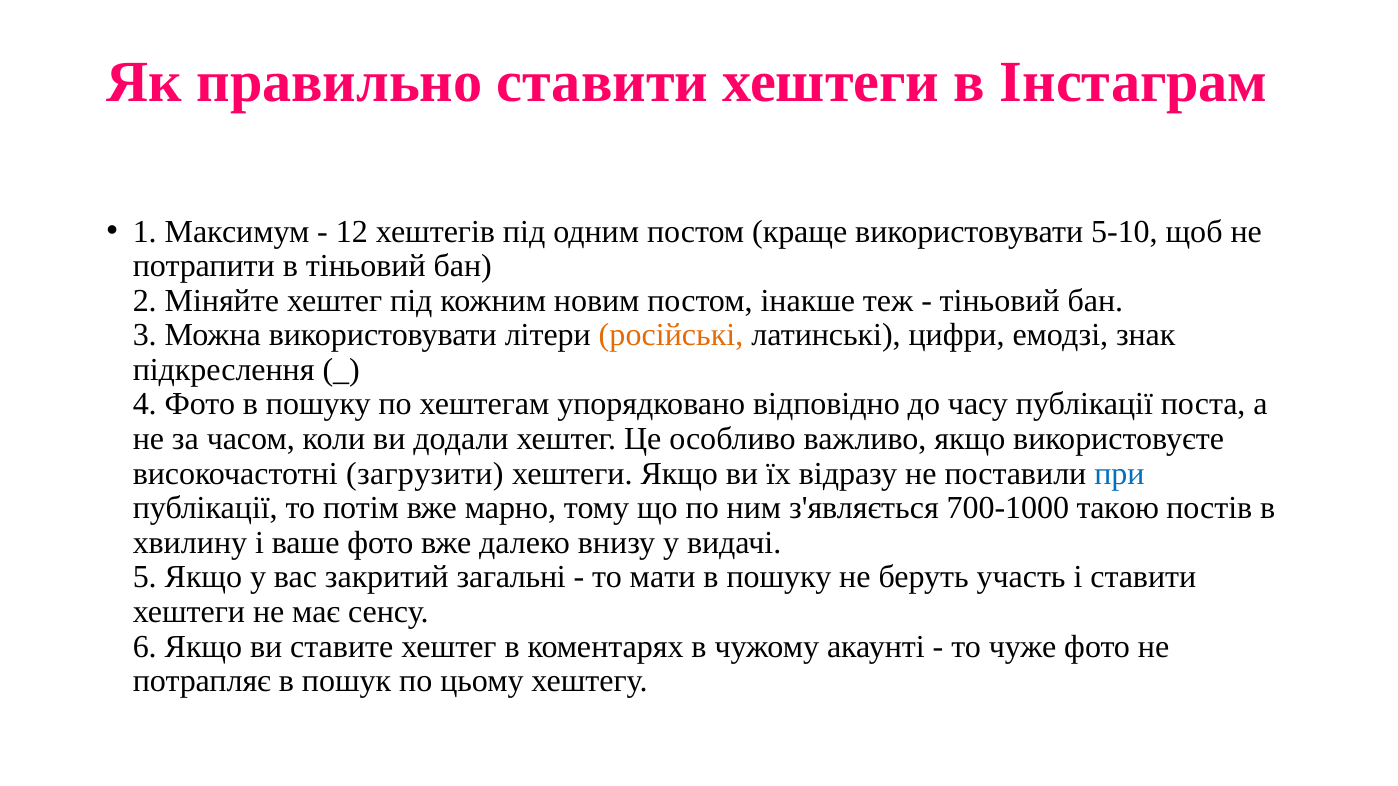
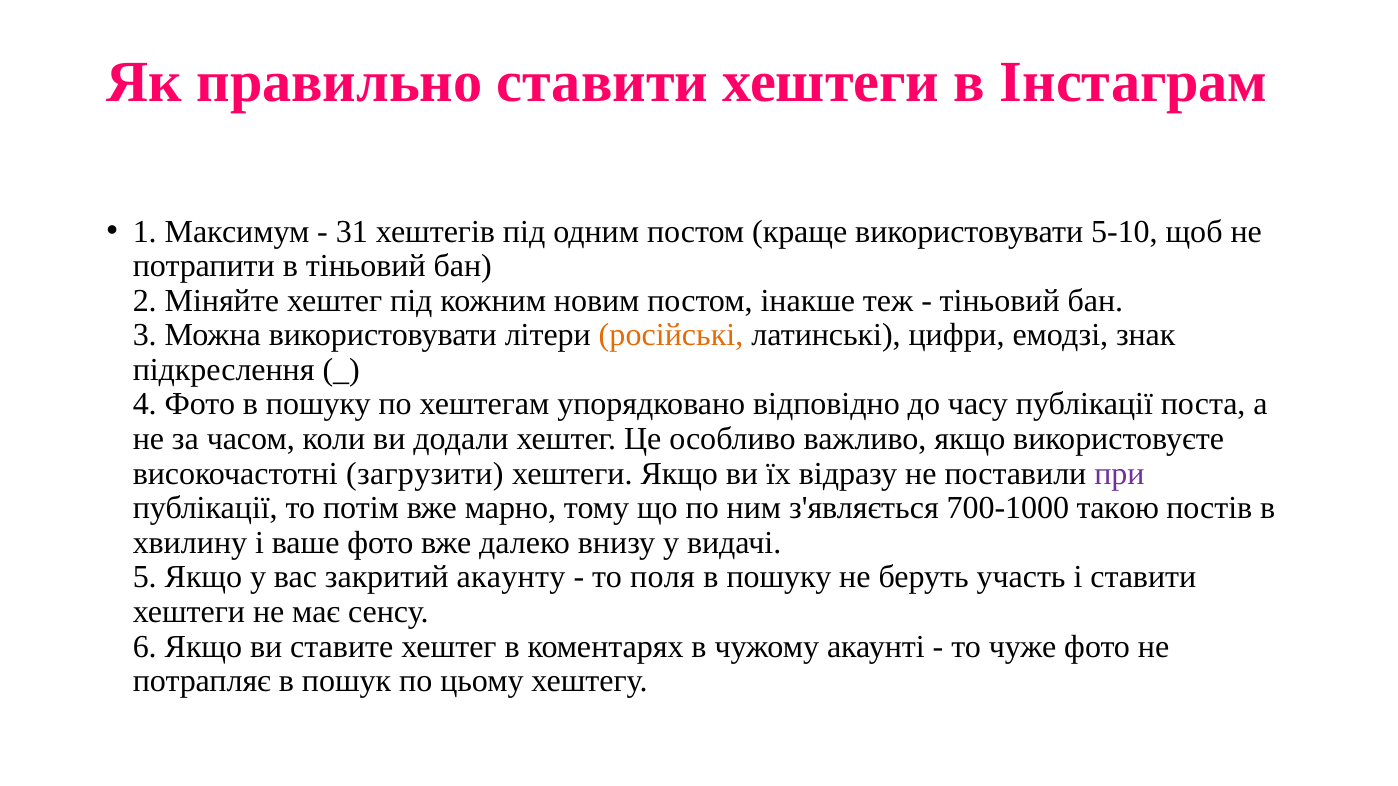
12: 12 -> 31 (352, 232)
при colour: blue -> purple (1119, 474)
загальні: загальні -> акаунту (511, 578)
мати: мати -> поля (662, 578)
